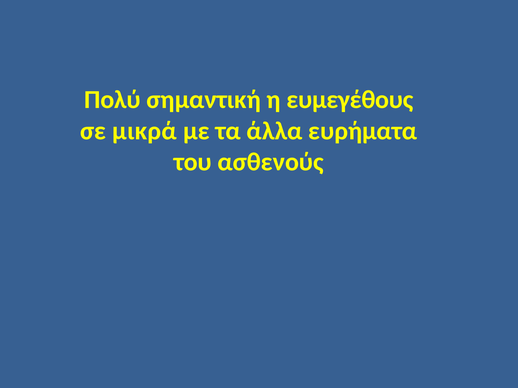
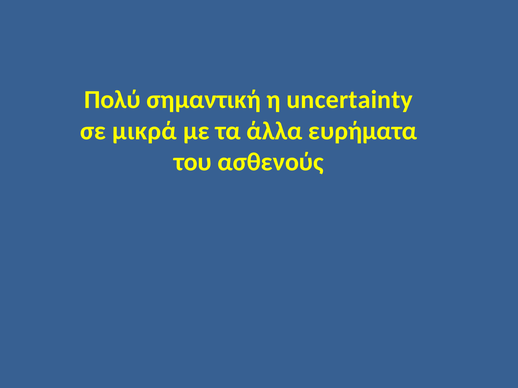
ευμεγέθους: ευμεγέθους -> uncertainty (350, 100)
